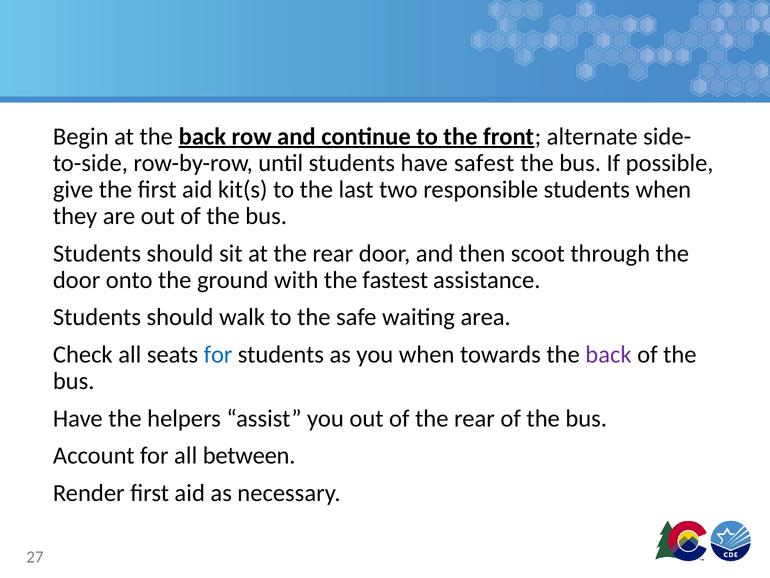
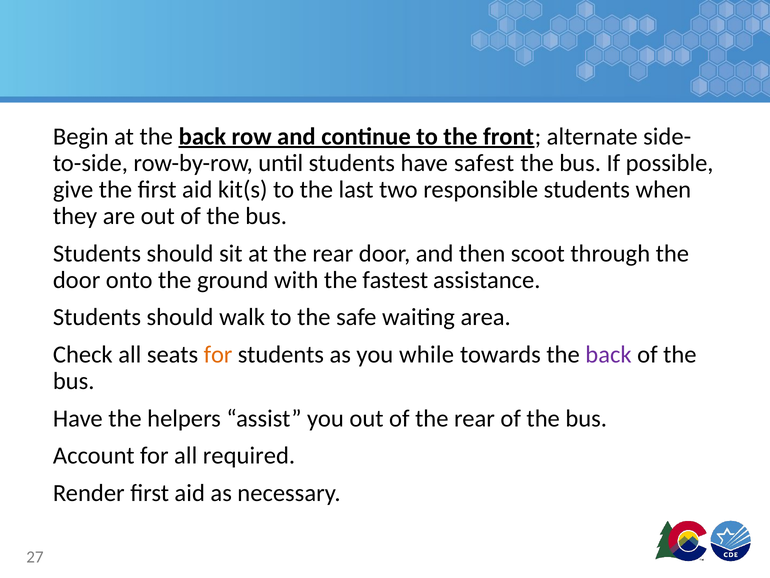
for colour: blue -> orange (218, 354)
you when: when -> while (427, 354)
between: between -> required (249, 455)
